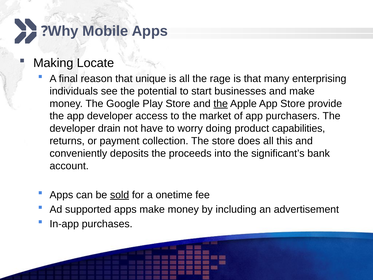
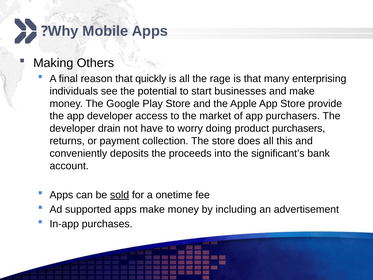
Locate: Locate -> Others (95, 63)
unique: unique -> quickly (151, 79)
the underline: present -> none (221, 104)
product capabilities: capabilities -> purchasers (299, 128)
